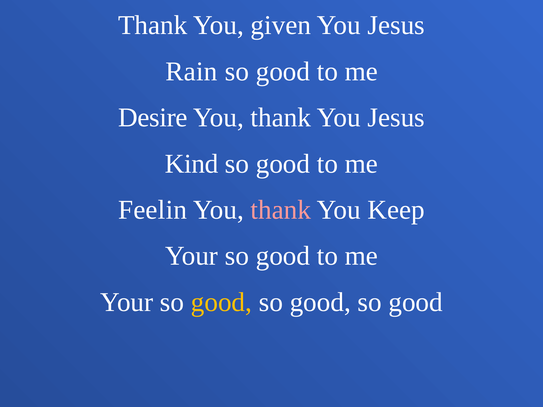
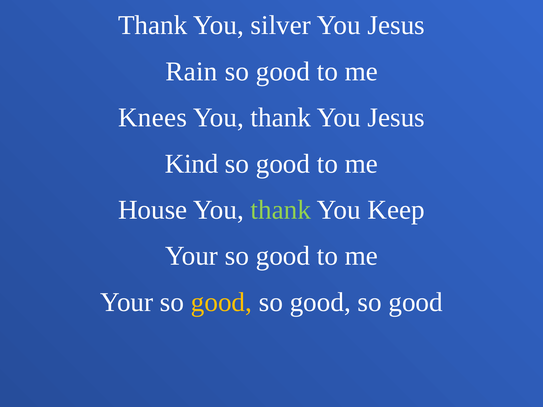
given: given -> silver (281, 25)
Desire: Desire -> Knees (153, 118)
Feelin: Feelin -> House (153, 210)
thank colour: pink -> light green (281, 210)
